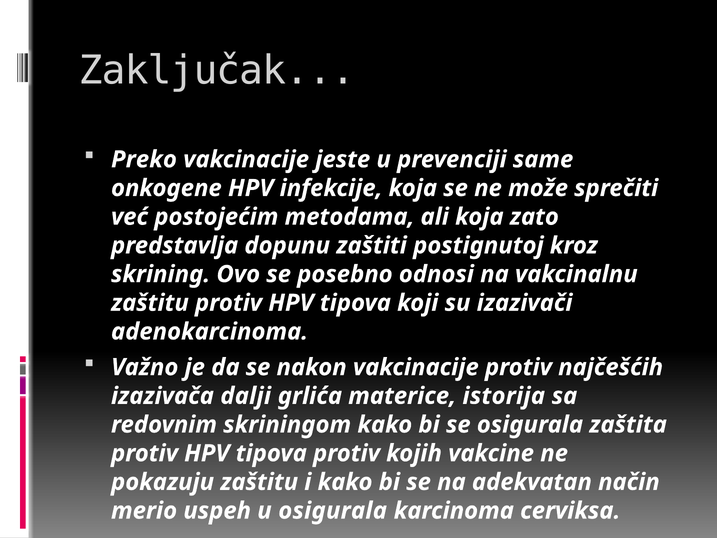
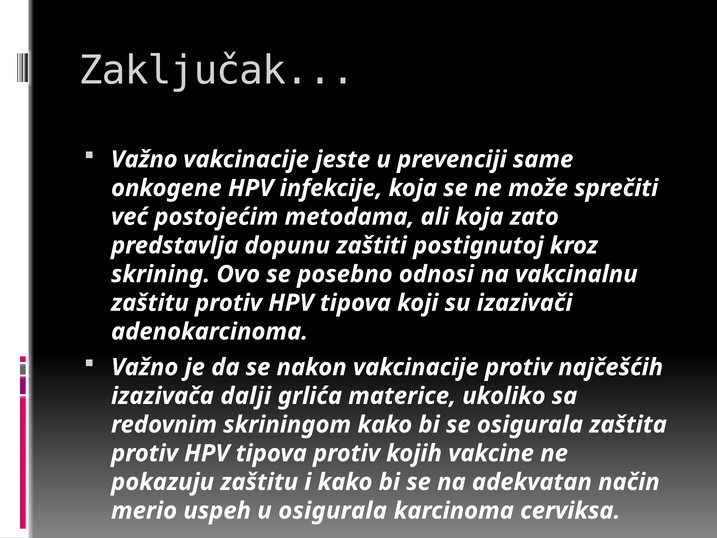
Preko: Preko -> Važno (144, 159)
istorija: istorija -> ukoliko (504, 396)
